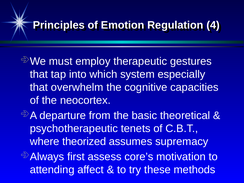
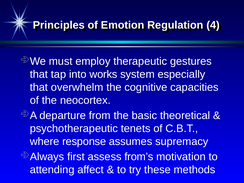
which: which -> works (103, 74)
theorized: theorized -> response (84, 142)
core’s: core’s -> from’s (139, 157)
